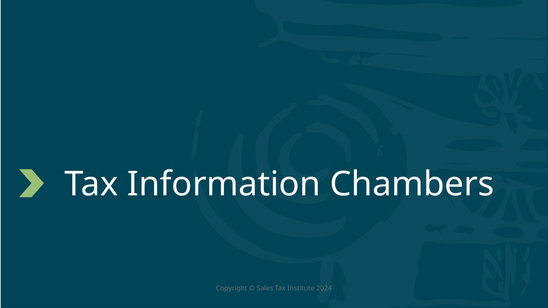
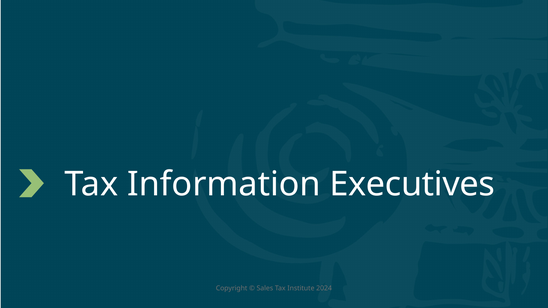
Chambers: Chambers -> Executives (412, 184)
